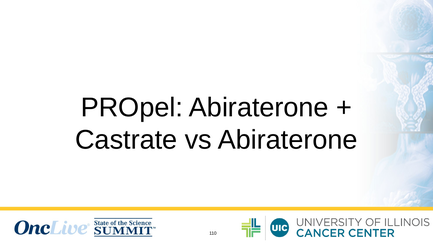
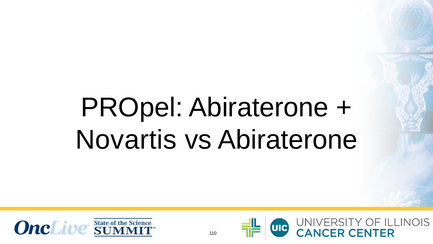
Castrate: Castrate -> Novartis (126, 140)
